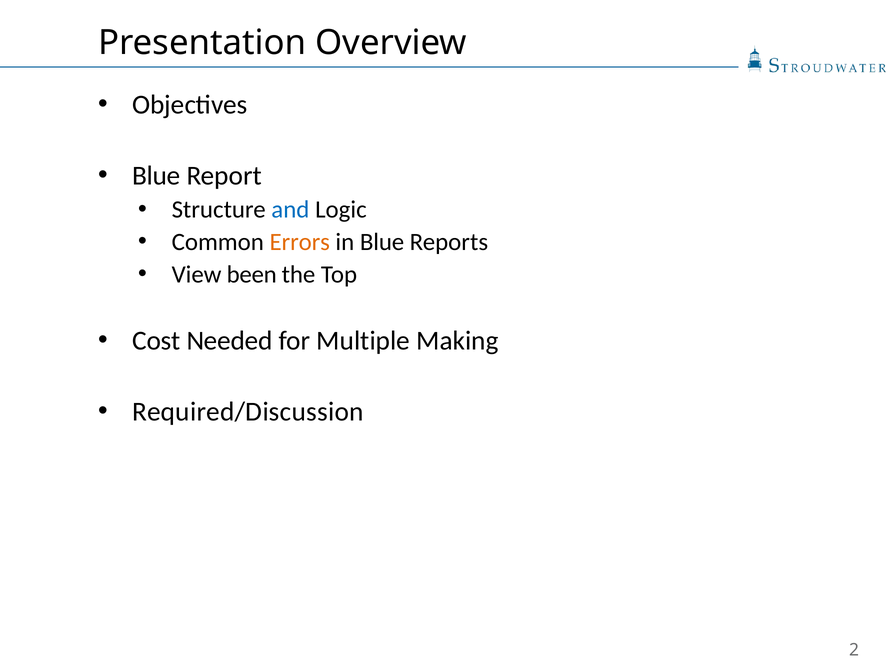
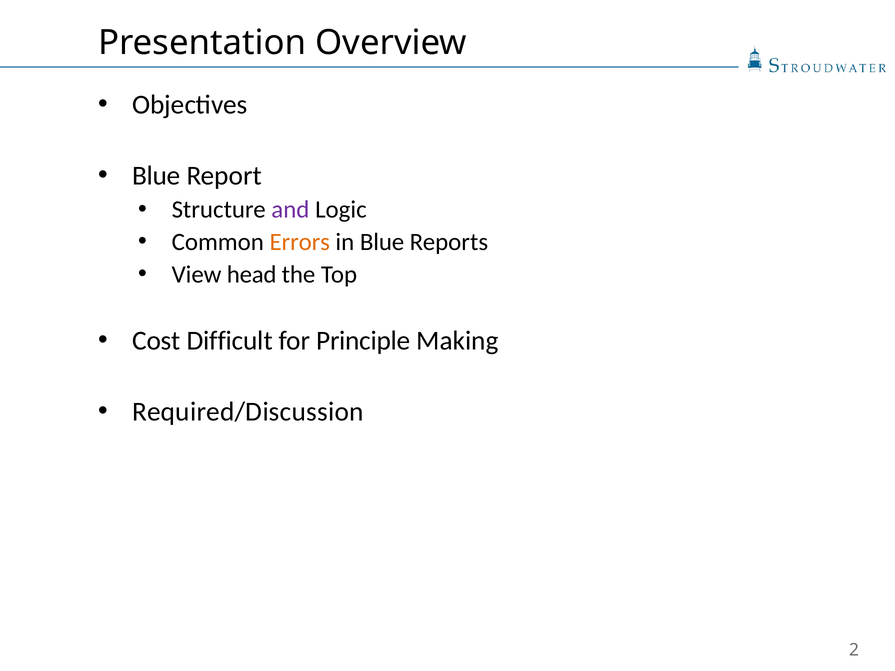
and colour: blue -> purple (290, 210)
been: been -> head (252, 275)
Needed: Needed -> Difficult (230, 341)
Multiple: Multiple -> Principle (363, 341)
